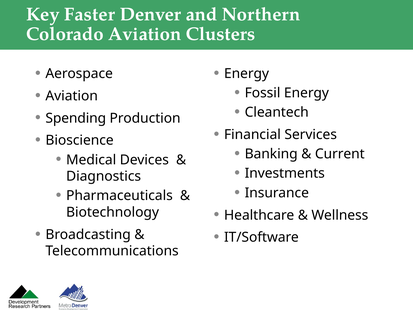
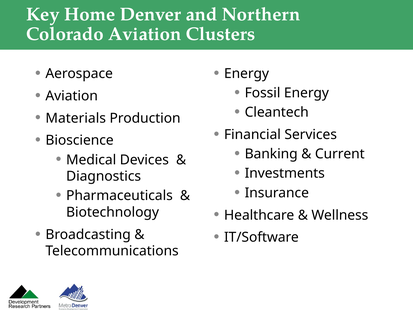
Faster: Faster -> Home (90, 14)
Spending: Spending -> Materials (76, 118)
